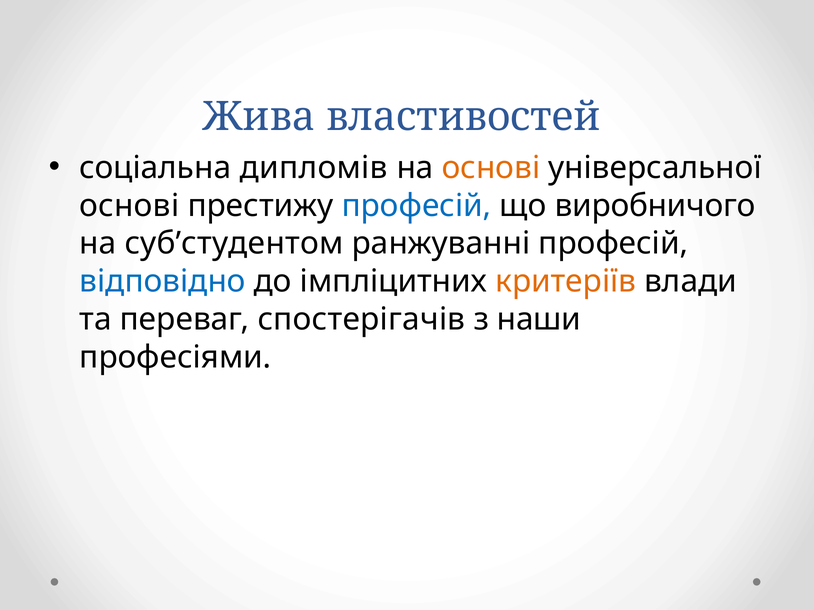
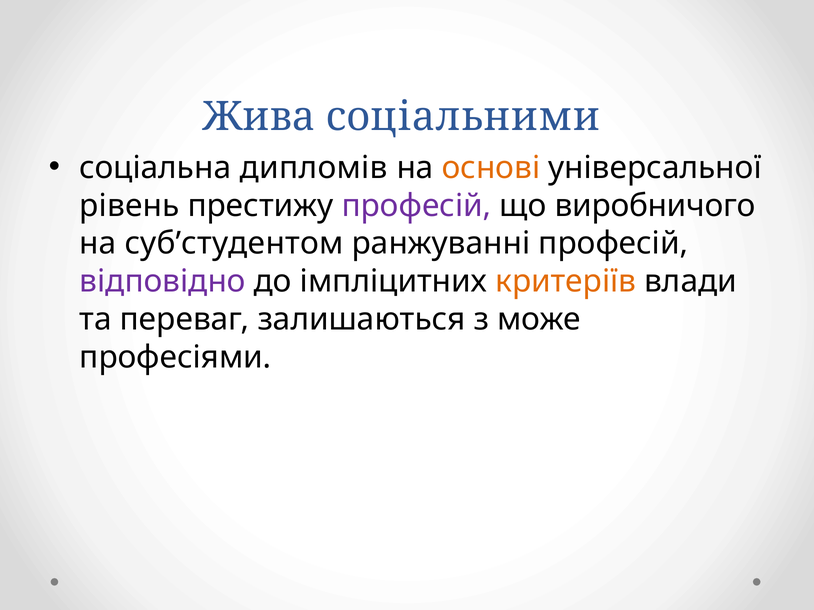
властивостей: властивостей -> соціальними (463, 117)
основі: основі -> рівень (129, 206)
професій colour: blue -> purple (416, 206)
відповідно colour: blue -> purple (163, 282)
спостерігачів: спостерігачів -> залишаються (362, 320)
наши: наши -> може (539, 320)
